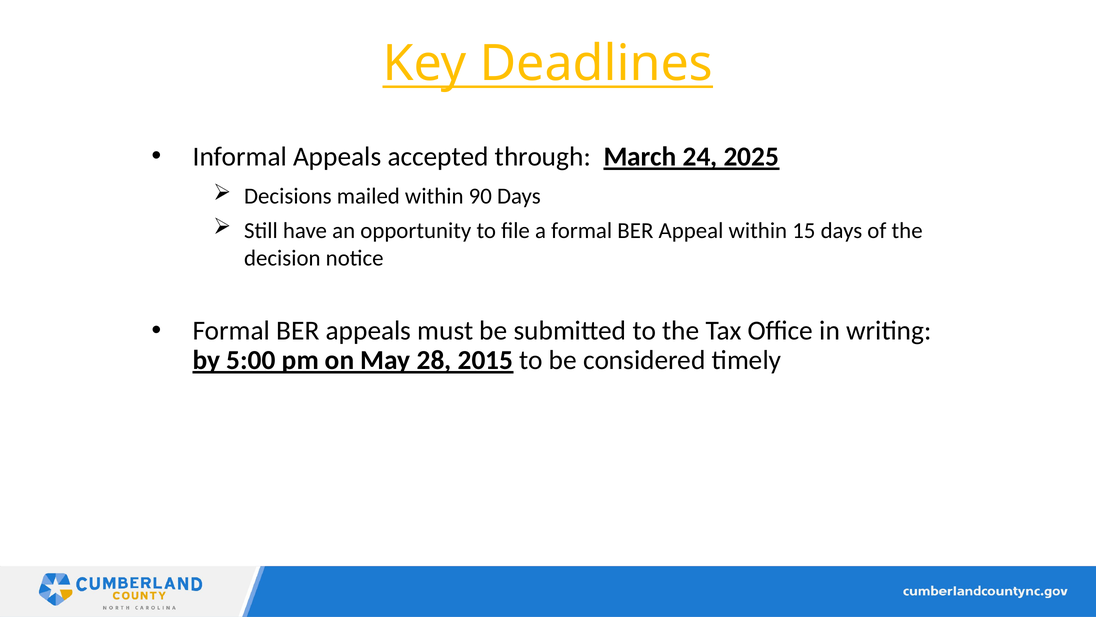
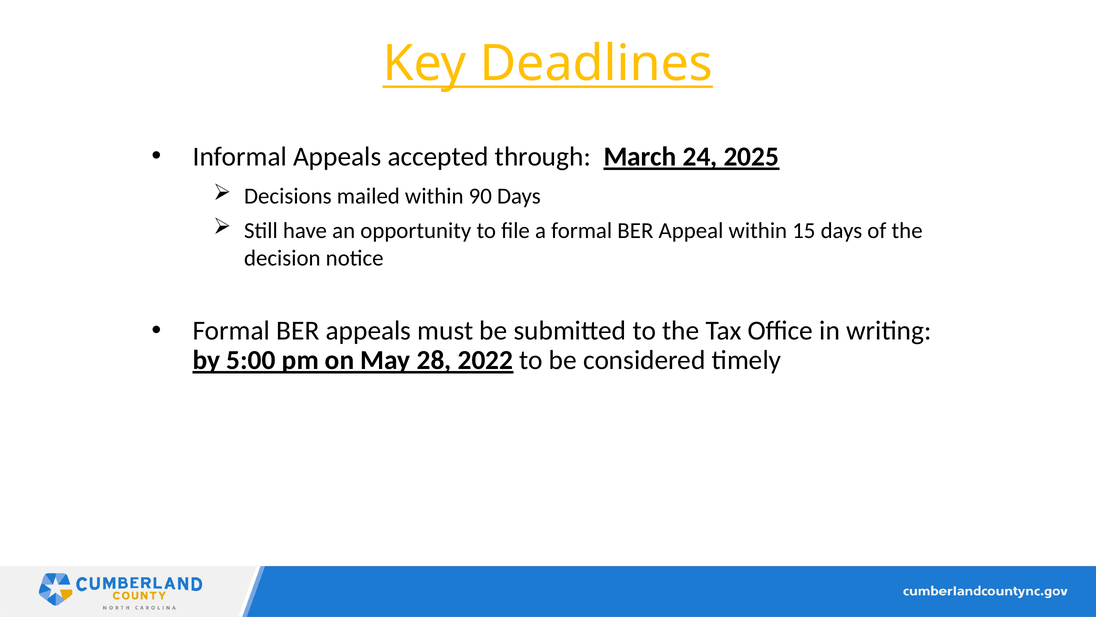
2015: 2015 -> 2022 (485, 360)
